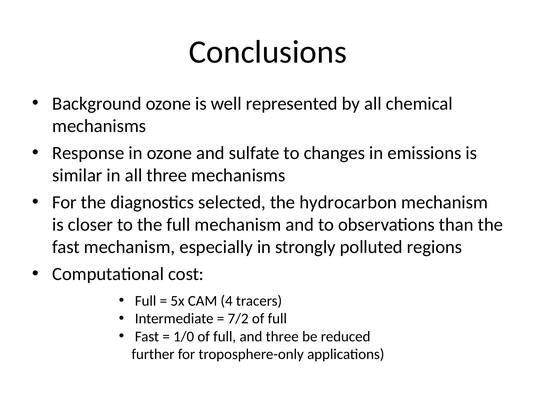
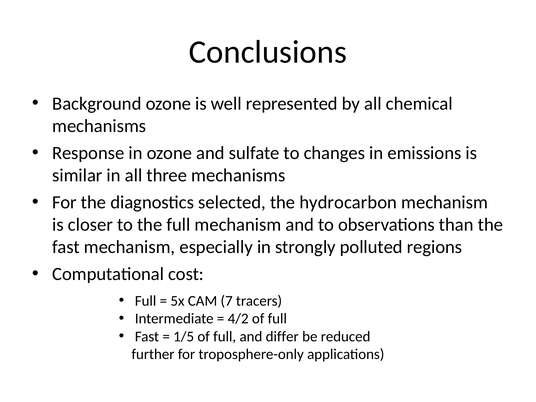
4: 4 -> 7 (227, 301)
7/2: 7/2 -> 4/2 (238, 319)
1/0: 1/0 -> 1/5 (184, 337)
and three: three -> differ (282, 337)
